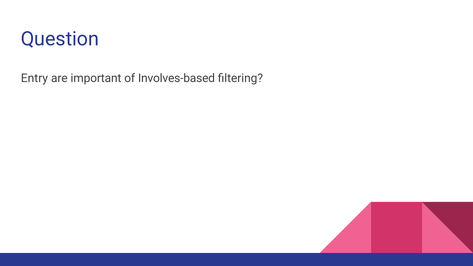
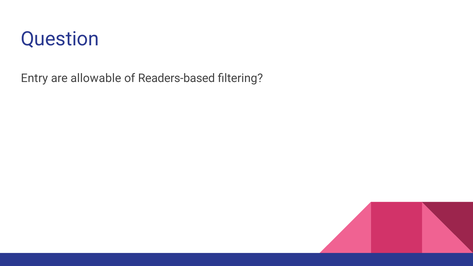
important: important -> allowable (96, 78)
Involves-based: Involves-based -> Readers-based (176, 78)
